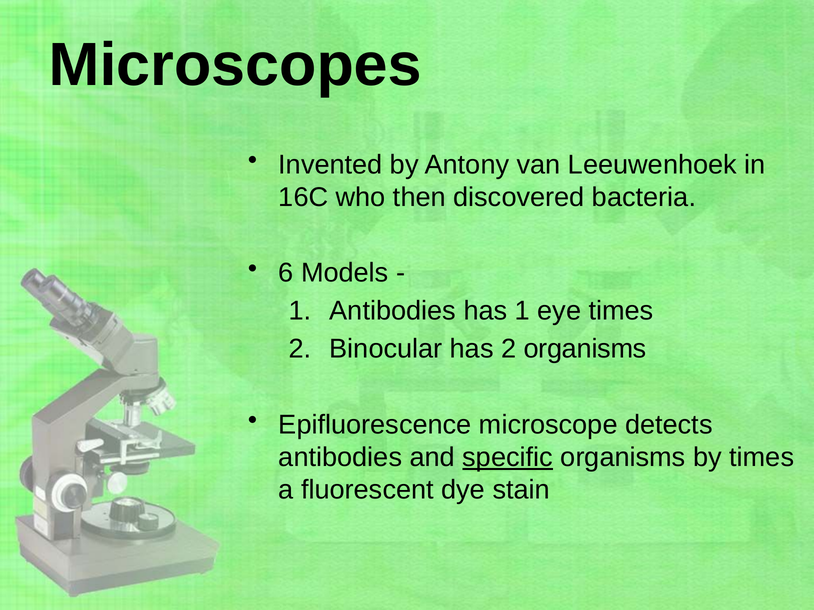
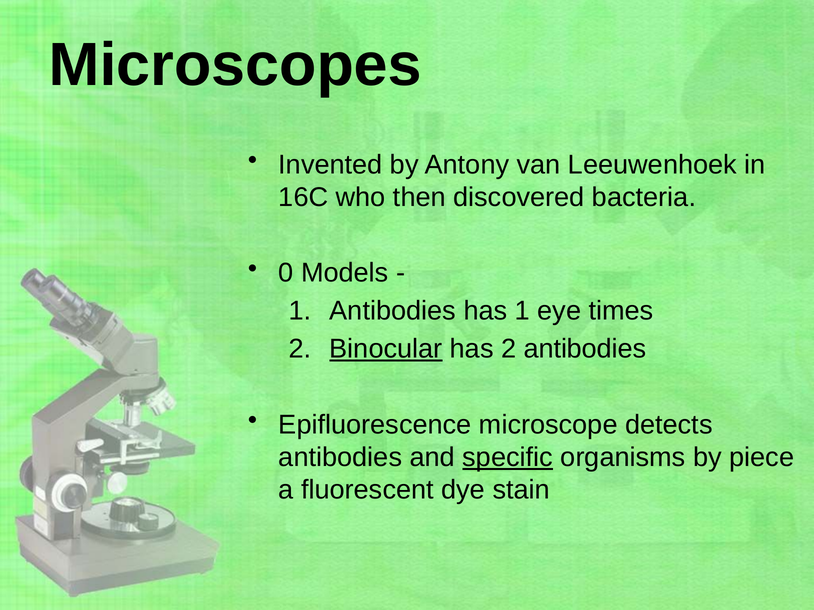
6: 6 -> 0 (286, 273)
Binocular underline: none -> present (386, 349)
2 organisms: organisms -> antibodies (585, 349)
by times: times -> piece (762, 458)
